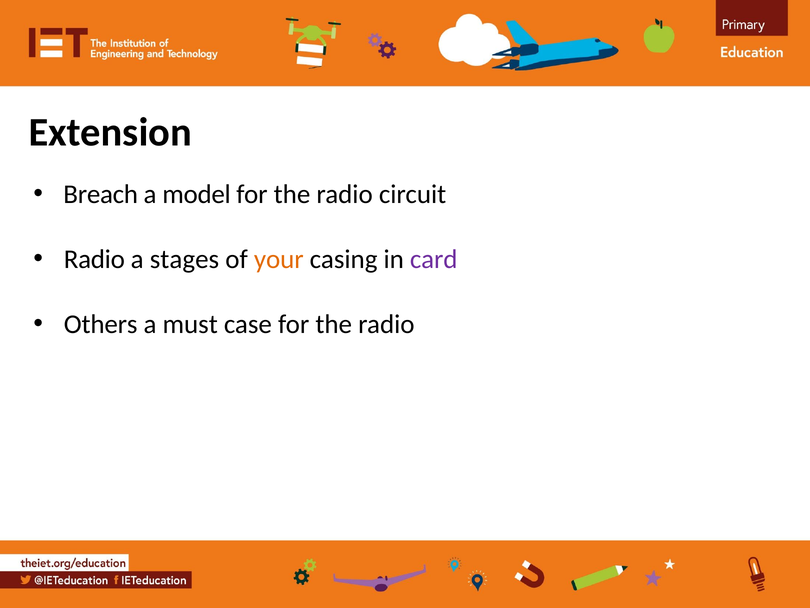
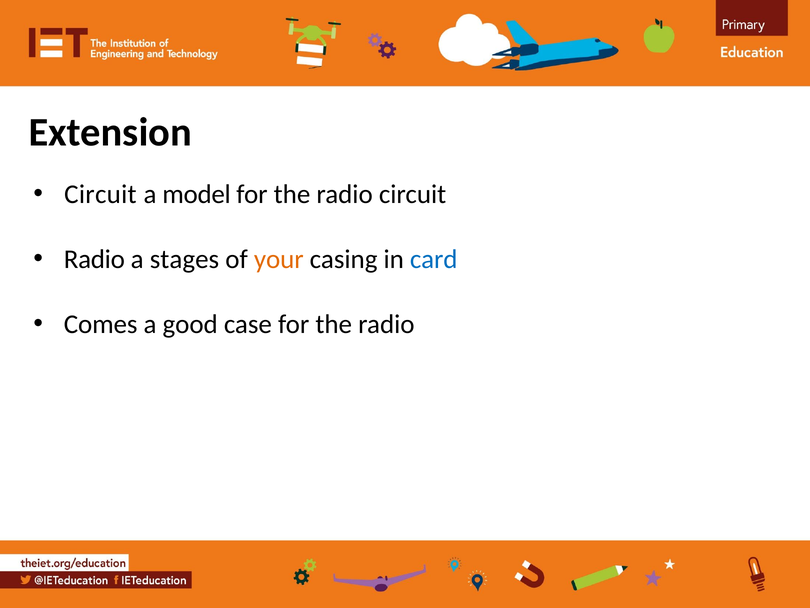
Breach: Breach -> Circuit (100, 194)
card colour: purple -> blue (434, 259)
Others: Others -> Comes (101, 324)
must: must -> good (190, 324)
